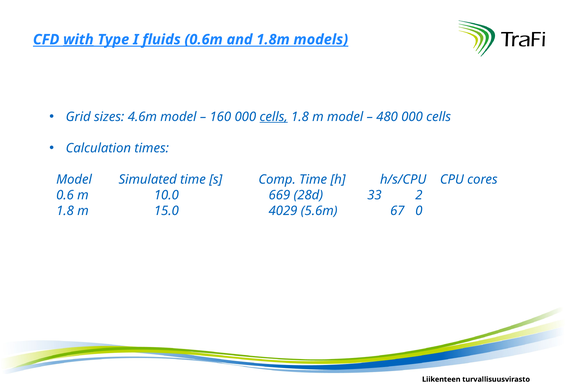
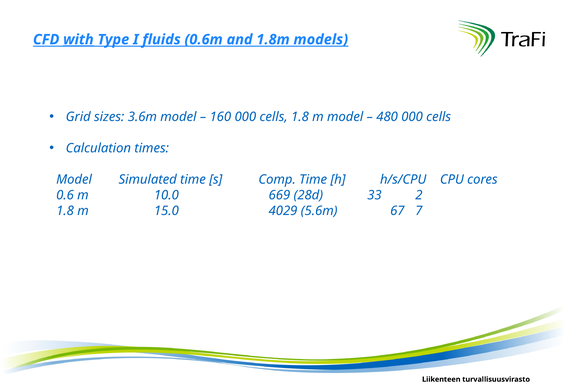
4.6m: 4.6m -> 3.6m (142, 117)
cells underline: present -> none (274, 117)
0: 0 -> 7 (419, 211)
